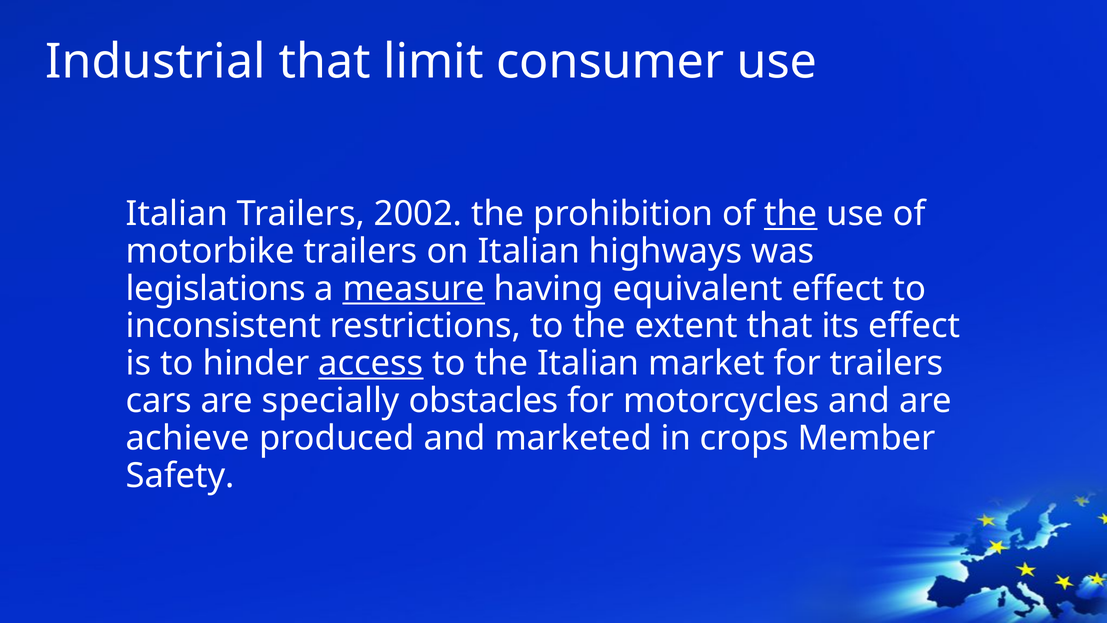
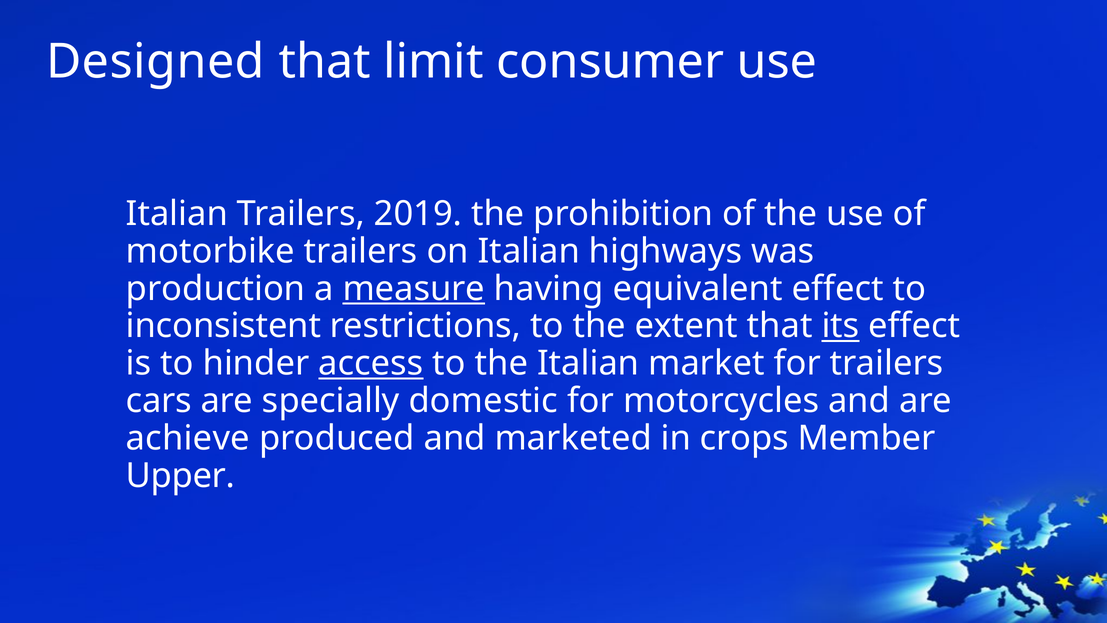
Industrial: Industrial -> Designed (155, 62)
2002: 2002 -> 2019 (418, 214)
the underline: present -> none (791, 214)
legislations: legislations -> production (216, 289)
its underline: none -> present (840, 326)
obstacles: obstacles -> domestic (483, 401)
Safety: Safety -> Upper (180, 475)
